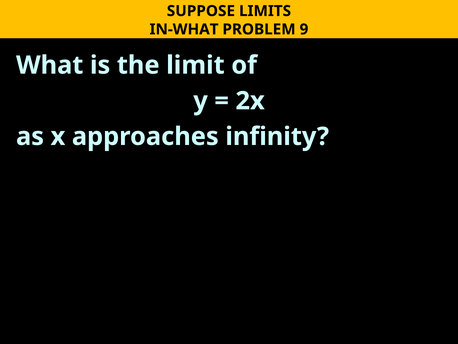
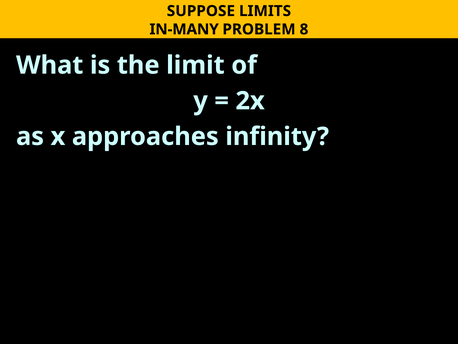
IN-WHAT: IN-WHAT -> IN-MANY (184, 29)
9: 9 -> 8 (304, 29)
